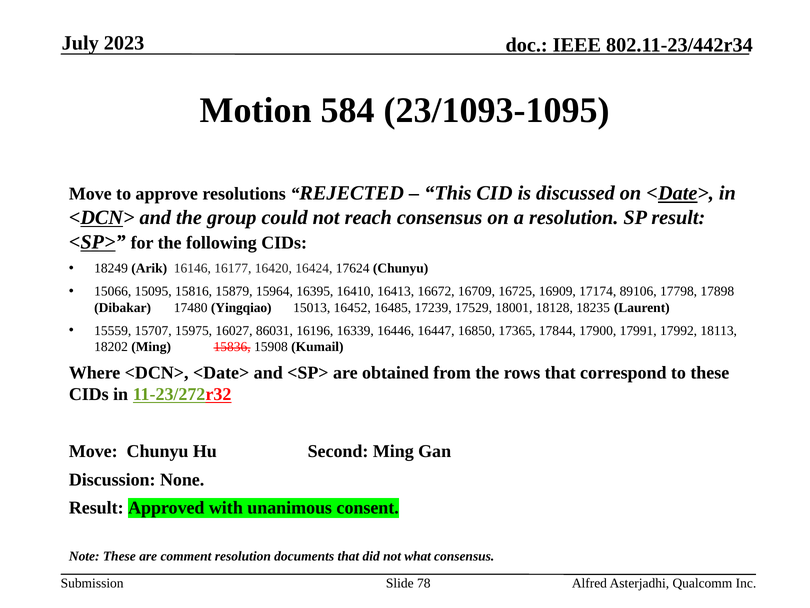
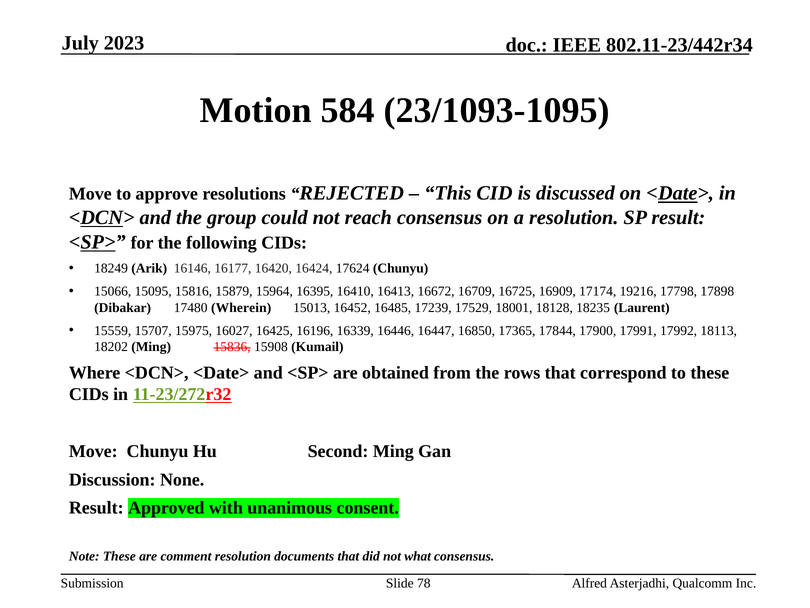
89106: 89106 -> 19216 (638, 291)
Yingqiao: Yingqiao -> Wherein (241, 307)
86031: 86031 -> 16425 (274, 330)
